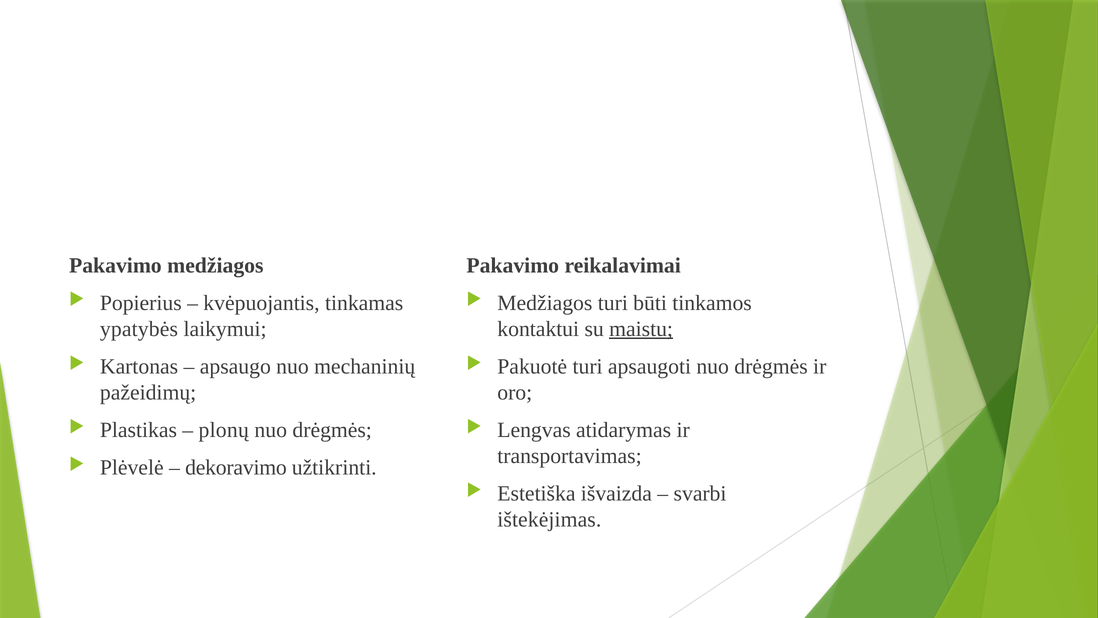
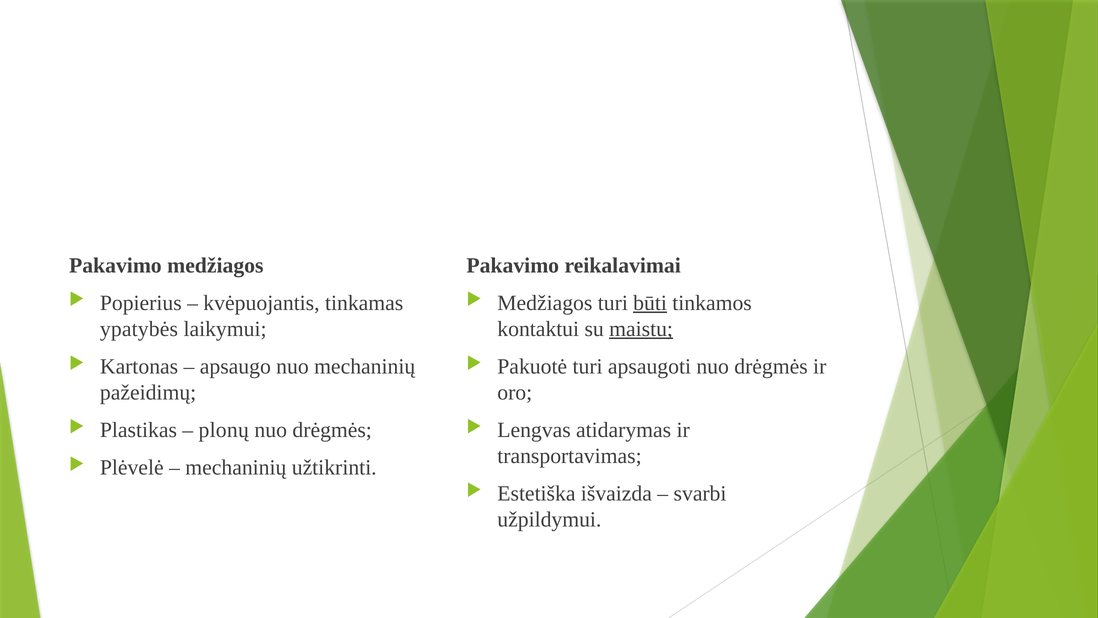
būti underline: none -> present (650, 303)
dekoravimo: dekoravimo -> mechaninių (236, 467)
ištekėjimas: ištekėjimas -> užpildymui (549, 519)
